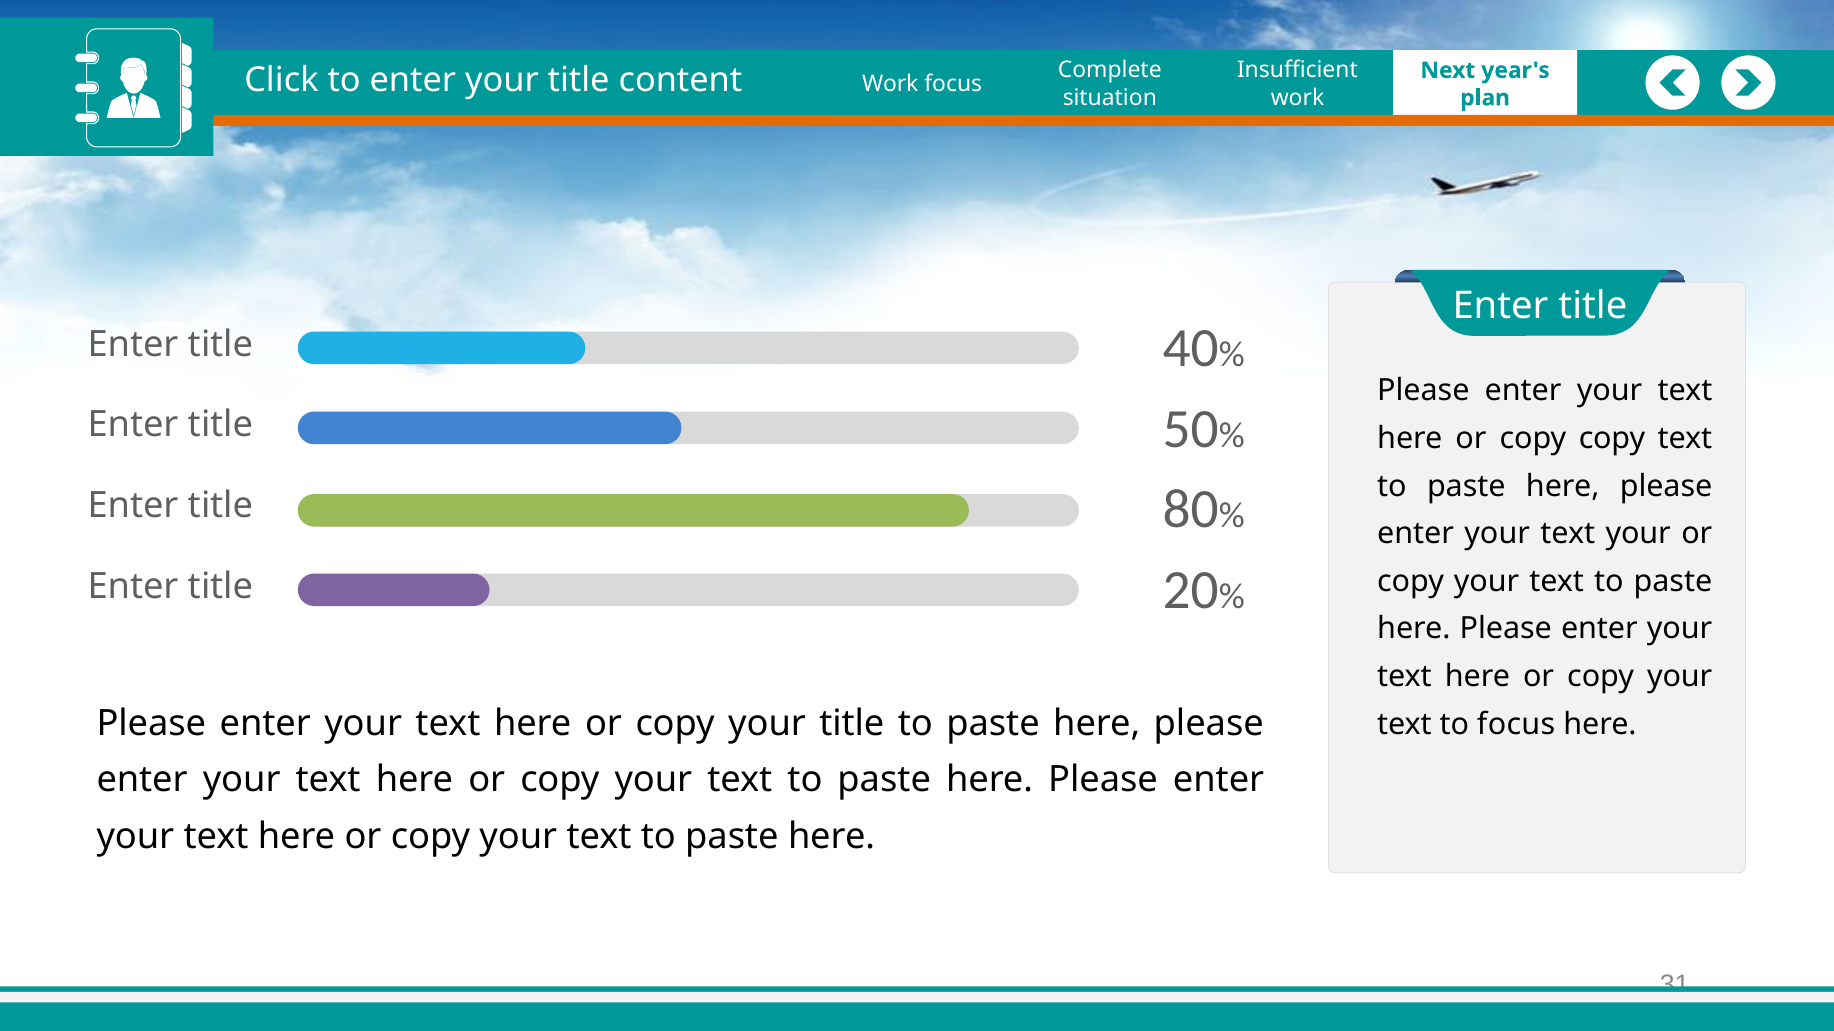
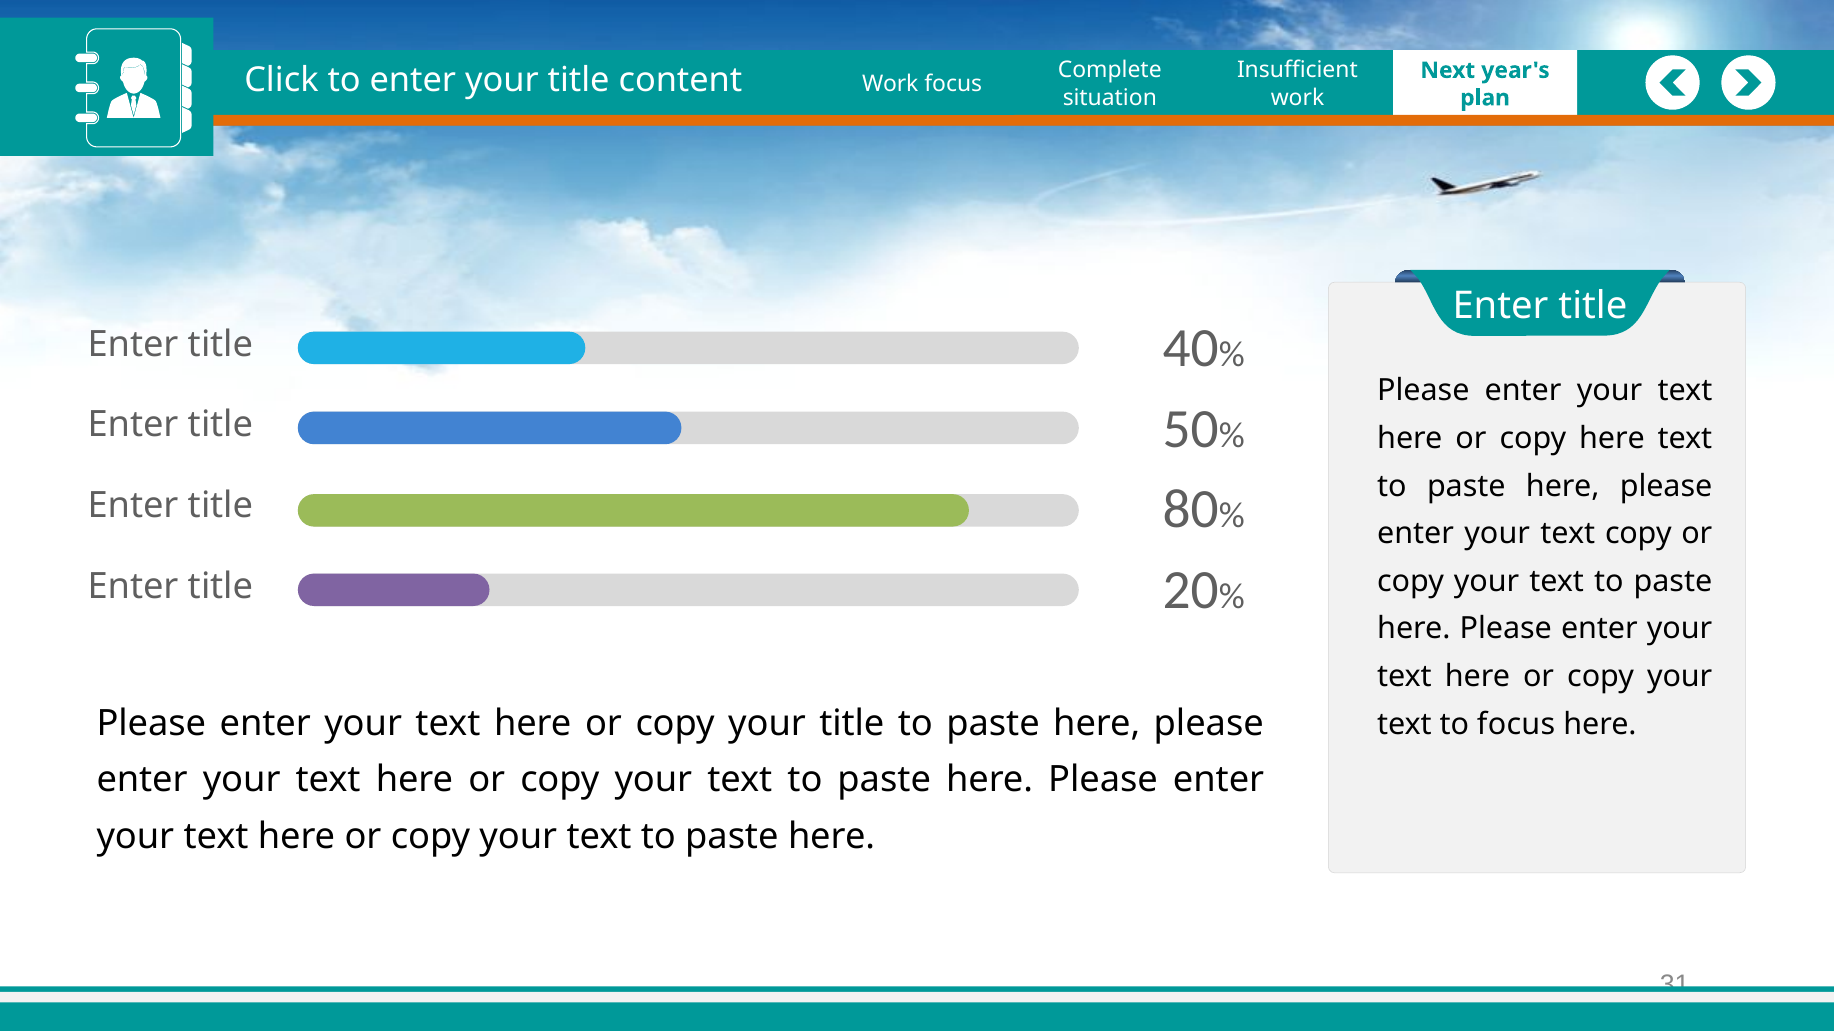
copy copy: copy -> here (1612, 439)
text your: your -> copy (1638, 534)
